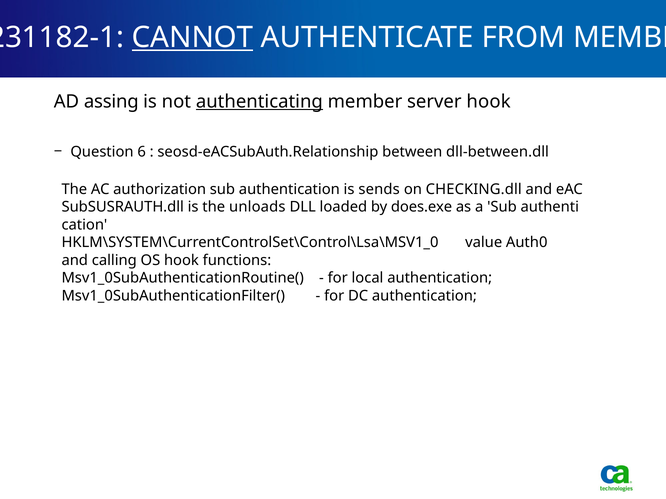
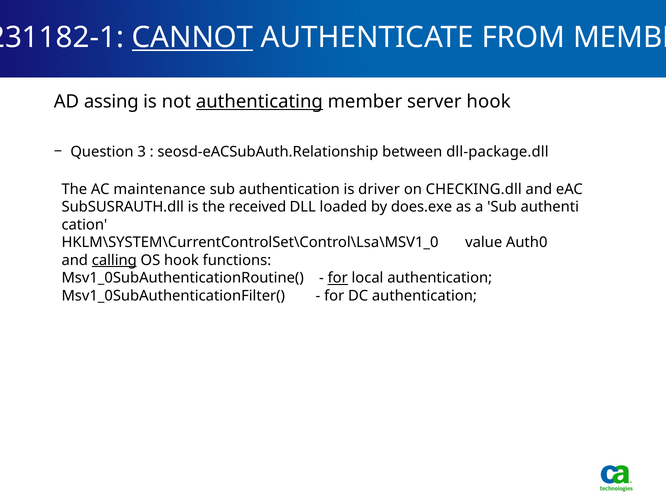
6: 6 -> 3 (142, 152)
dll-between.dll: dll-between.dll -> dll-package.dll (497, 152)
authorization: authorization -> maintenance (160, 190)
sends: sends -> driver (379, 190)
unloads: unloads -> received (257, 207)
calling underline: none -> present (114, 261)
for underline: none -> present (338, 278)
